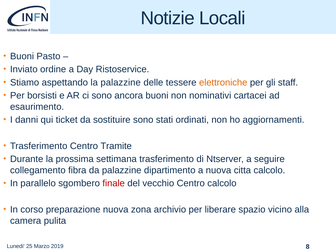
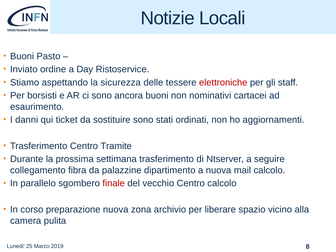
la palazzine: palazzine -> sicurezza (121, 82)
elettroniche colour: orange -> red (223, 82)
citta: citta -> mail (242, 170)
